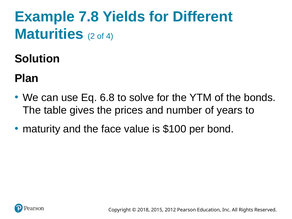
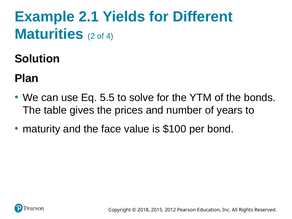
7.8: 7.8 -> 2.1 (89, 17)
6.8: 6.8 -> 5.5 (107, 98)
